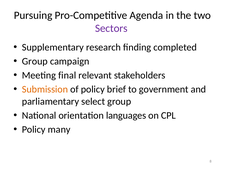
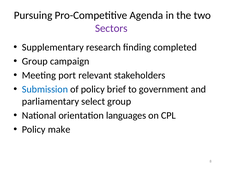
final: final -> port (67, 75)
Submission colour: orange -> blue (45, 89)
many: many -> make (59, 129)
